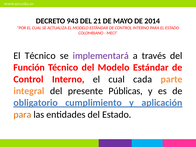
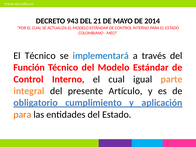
implementará colour: purple -> blue (101, 56)
cada: cada -> igual (143, 79)
Públicas: Públicas -> Artículo (126, 91)
